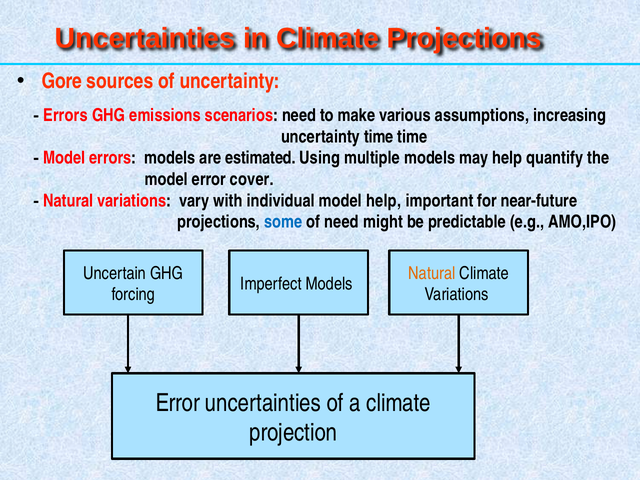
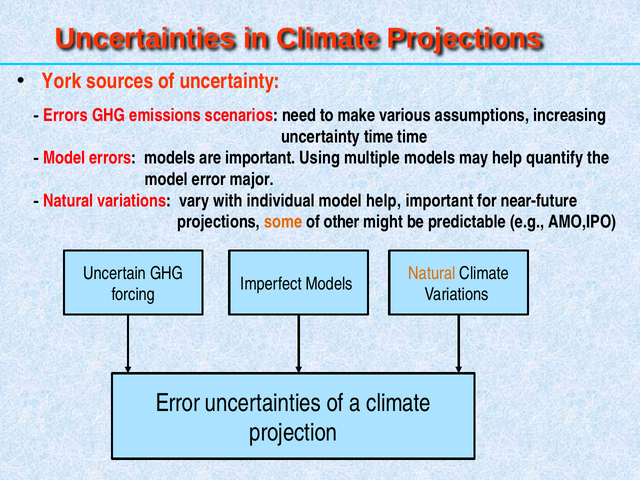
Gore: Gore -> York (62, 81)
are estimated: estimated -> important (260, 158)
cover: cover -> major (252, 179)
some colour: blue -> orange (283, 222)
of need: need -> other (342, 222)
